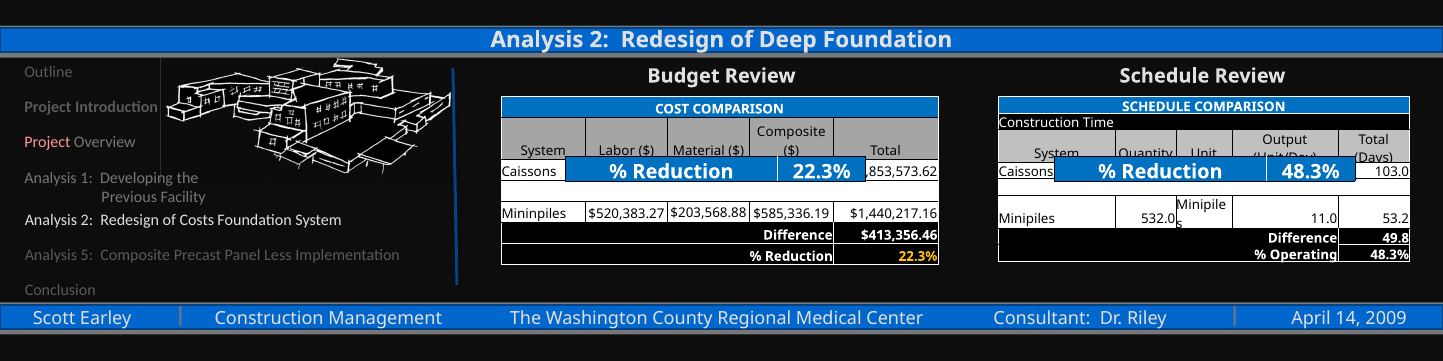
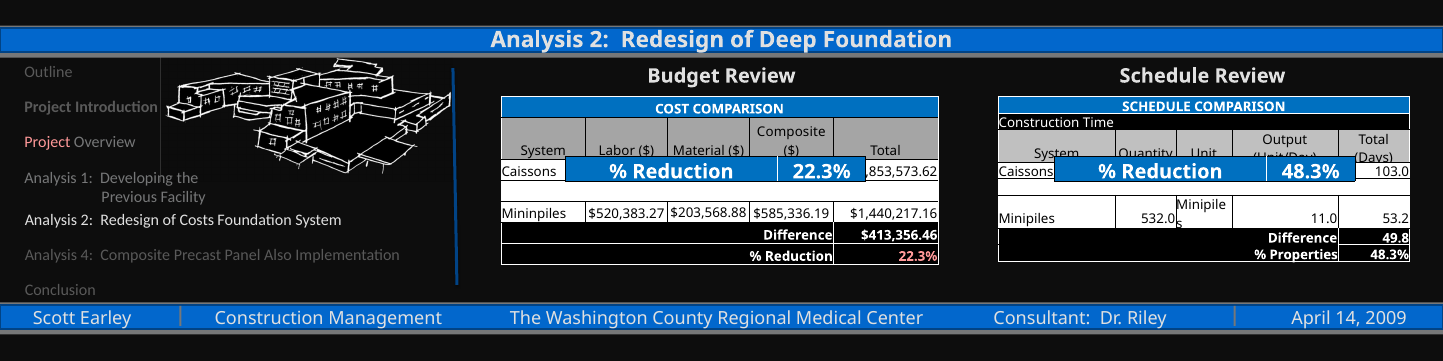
5: 5 -> 4 (87, 255)
Less: Less -> Also (278, 255)
Operating: Operating -> Properties (1304, 255)
22.3% colour: yellow -> pink (918, 256)
